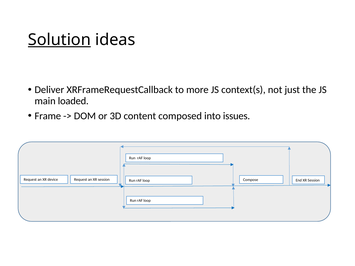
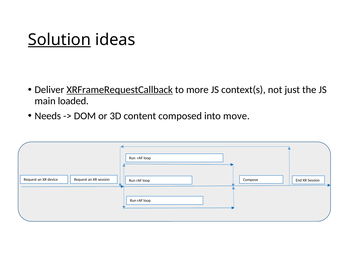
XRFrameRequestCallback underline: none -> present (120, 90)
Frame: Frame -> Needs (48, 116)
issues: issues -> move (236, 116)
